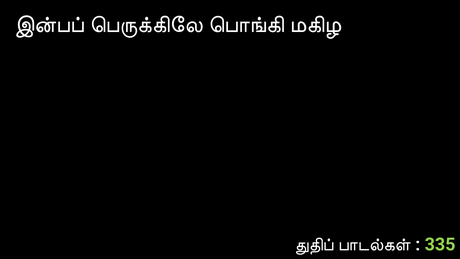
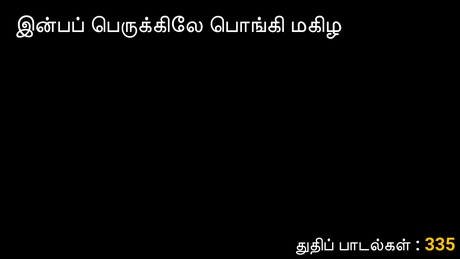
335 colour: light green -> yellow (440, 244)
